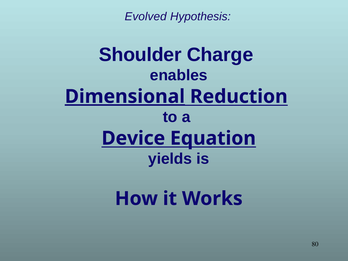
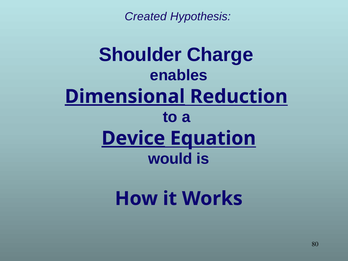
Evolved: Evolved -> Created (146, 17)
Device underline: none -> present (133, 138)
yields: yields -> would (170, 159)
